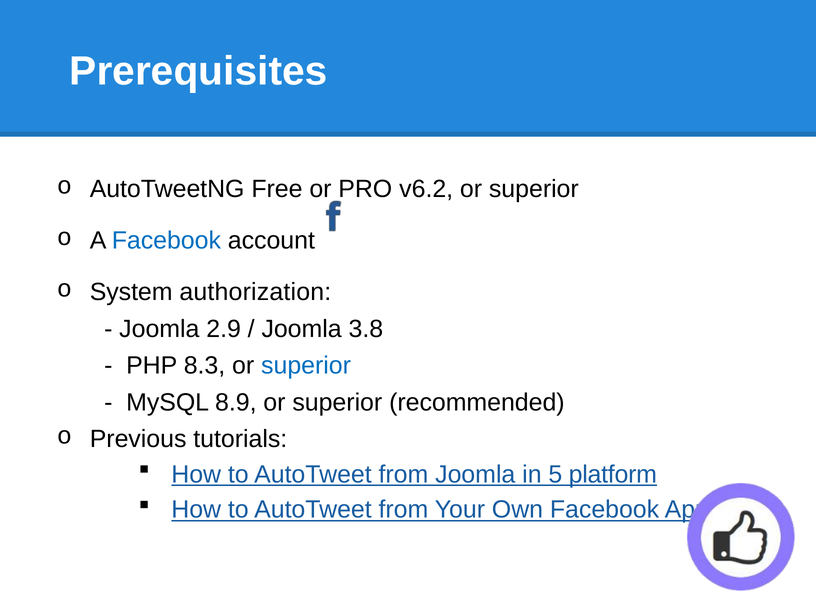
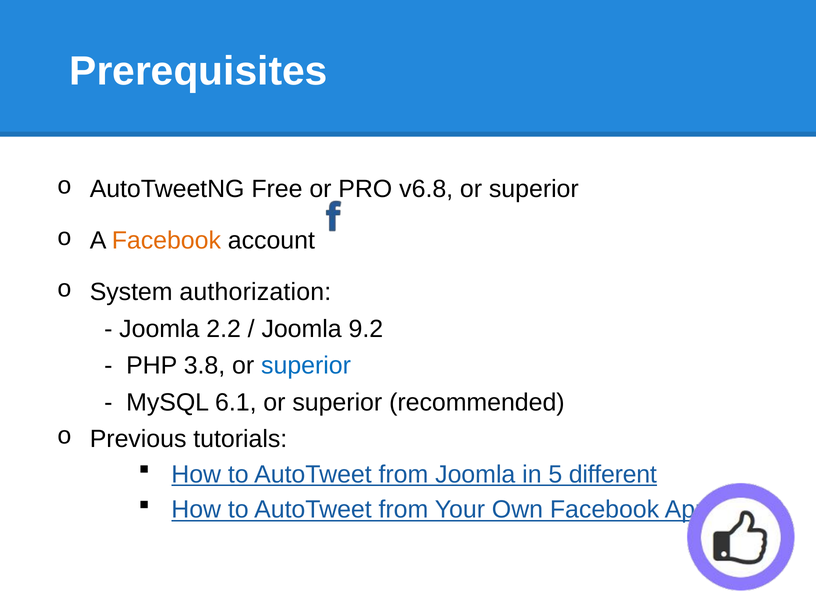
v6.2: v6.2 -> v6.8 (426, 189)
Facebook colour: blue -> orange (166, 240)
2.9: 2.9 -> 2.2 (224, 329)
3.8: 3.8 -> 9.2 (366, 329)
8.3: 8.3 -> 3.8 (204, 366)
8.9: 8.9 -> 6.1 (236, 402)
platform: platform -> different (613, 474)
